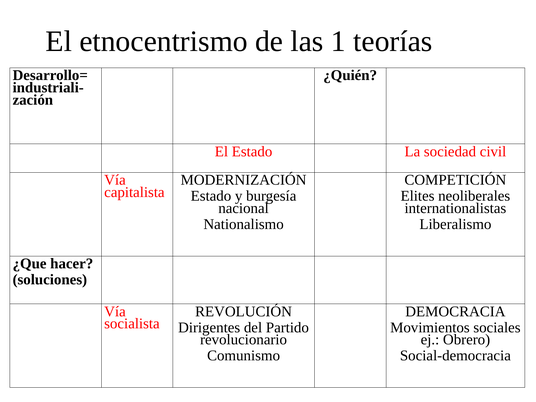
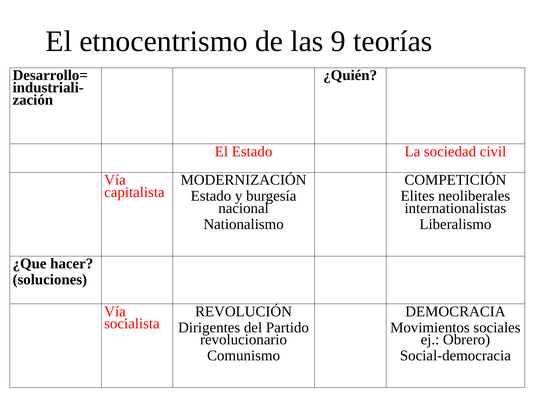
1: 1 -> 9 (338, 41)
